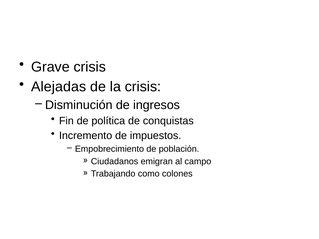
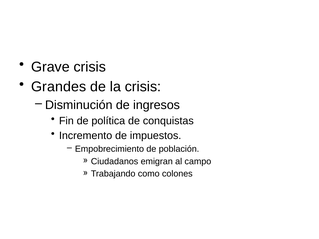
Alejadas: Alejadas -> Grandes (59, 87)
